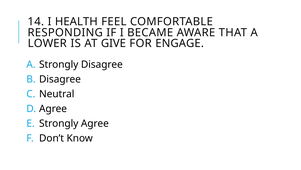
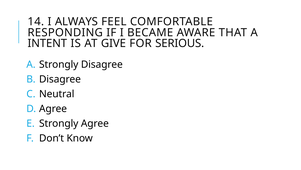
HEALTH: HEALTH -> ALWAYS (76, 22)
LOWER: LOWER -> INTENT (47, 43)
ENGAGE: ENGAGE -> SERIOUS (180, 43)
